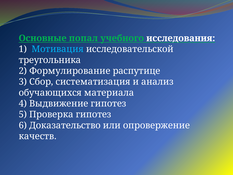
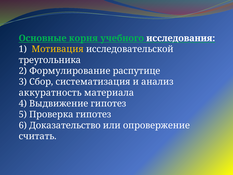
попал: попал -> корня (83, 38)
Мотивация colour: light blue -> yellow (58, 49)
обучающихся: обучающихся -> аккуратность (50, 93)
качеств: качеств -> считать (38, 136)
